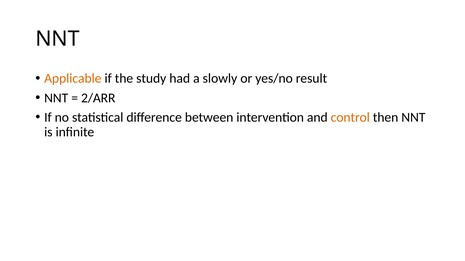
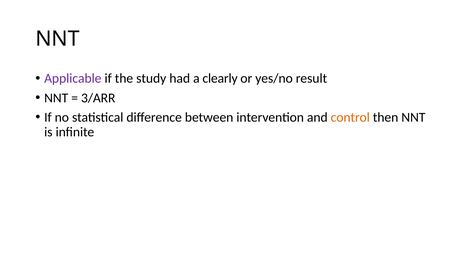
Applicable colour: orange -> purple (73, 79)
slowly: slowly -> clearly (220, 79)
2/ARR: 2/ARR -> 3/ARR (98, 98)
